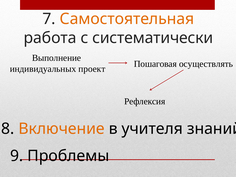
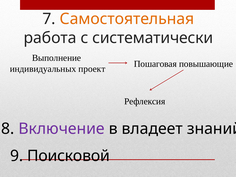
осуществлять: осуществлять -> повышающие (206, 64)
Включение colour: orange -> purple (62, 129)
учителя: учителя -> владеет (152, 129)
Проблемы: Проблемы -> Поисковой (68, 156)
